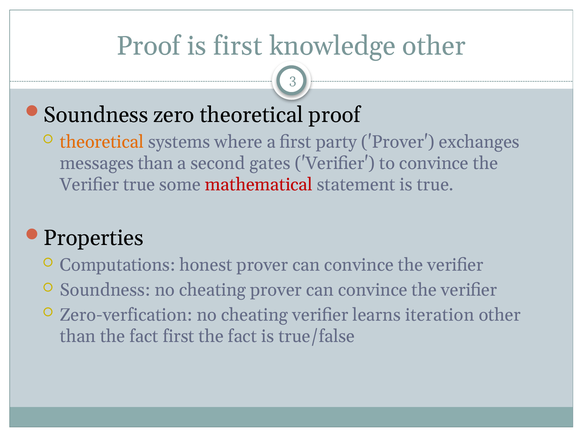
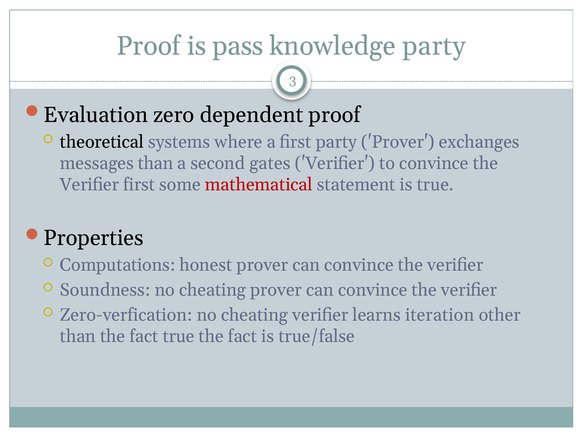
is first: first -> pass (238, 46)
knowledge other: other -> party (434, 46)
Soundness: Soundness -> Evaluation (96, 115)
zero theoretical: theoretical -> dependent (251, 115)
theoretical colour: orange -> black (102, 142)
Verifier true: true -> first (139, 185)
fact first: first -> true (179, 336)
